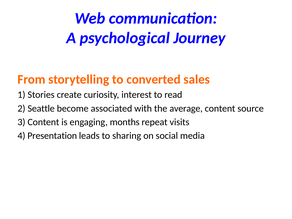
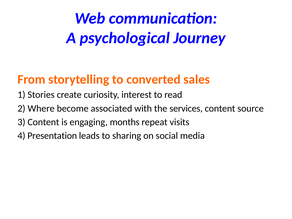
Seattle: Seattle -> Where (41, 108)
average: average -> services (186, 108)
